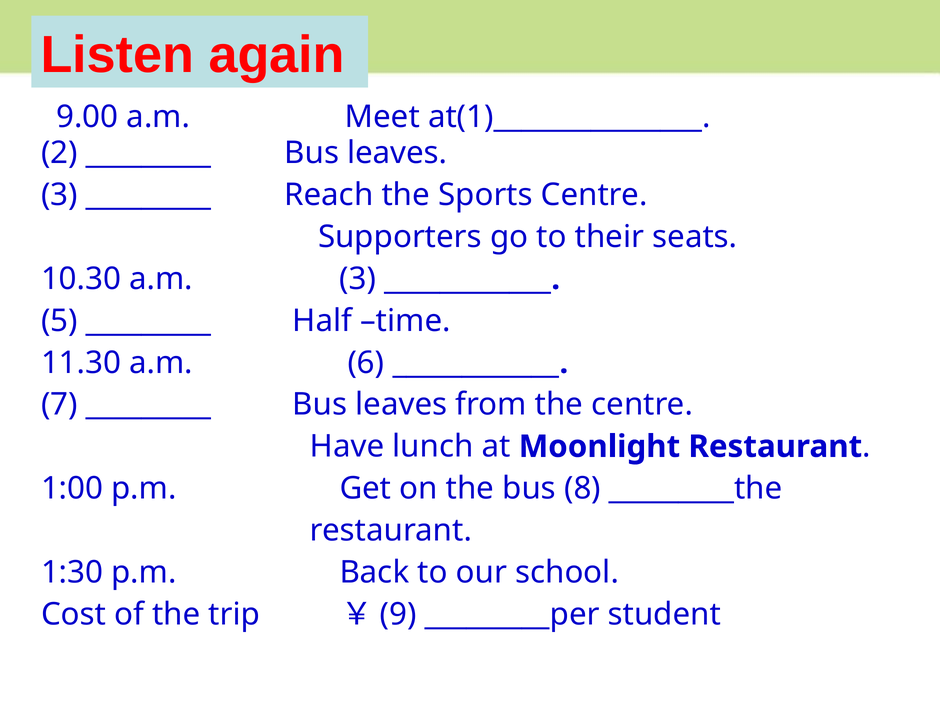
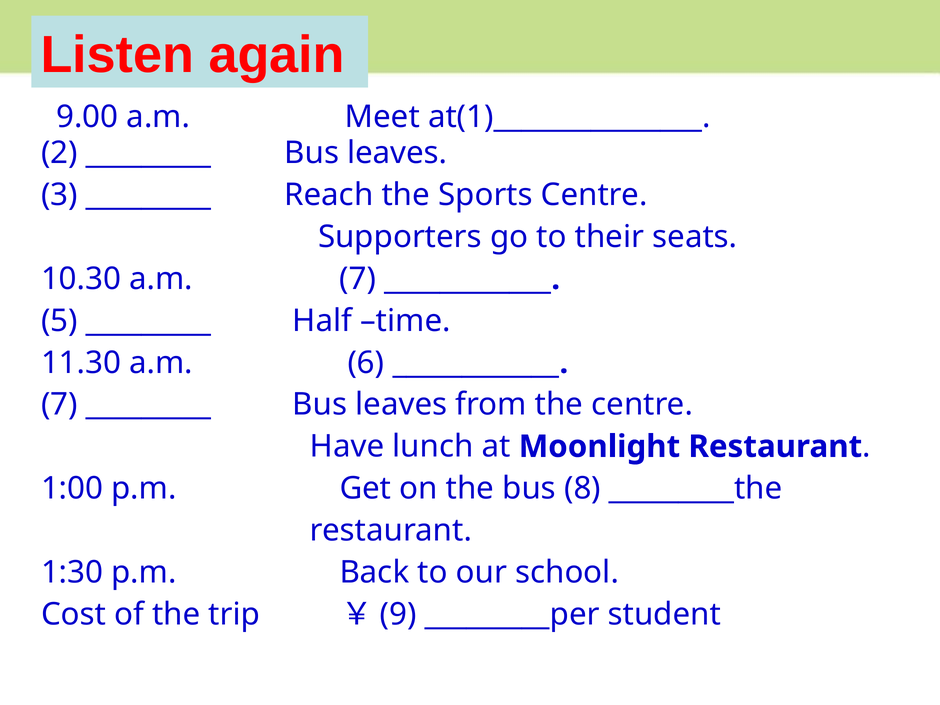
a.m 3: 3 -> 7 (358, 279)
